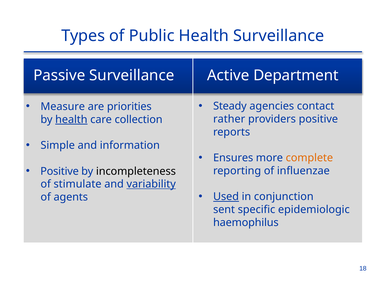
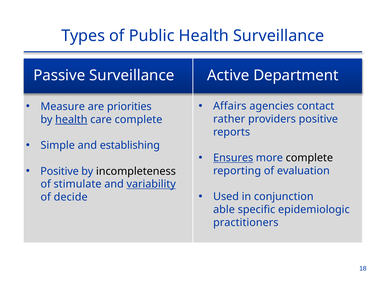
Steady: Steady -> Affairs (230, 106)
care collection: collection -> complete (139, 119)
information: information -> establishing (130, 145)
Ensures underline: none -> present (233, 158)
complete colour: orange -> black (309, 158)
influenzae: influenzae -> evaluation (303, 171)
Used underline: present -> none (226, 197)
agents: agents -> decide (71, 197)
sent: sent -> able (224, 210)
haemophilus: haemophilus -> practitioners (246, 223)
